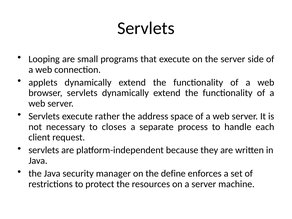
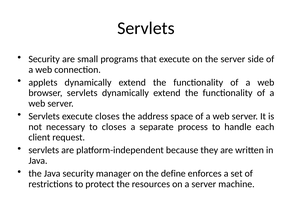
Looping: Looping -> Security (44, 59)
execute rather: rather -> closes (107, 116)
